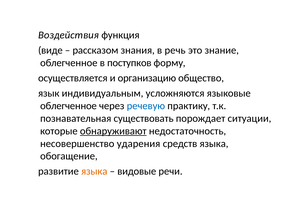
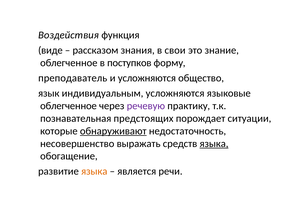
речь: речь -> свои (175, 50)
осуществляется: осуществляется -> преподаватель (73, 78)
и организацию: организацию -> усложняются (147, 78)
речевую colour: blue -> purple (146, 106)
существовать: существовать -> предстоящих (144, 119)
ударения: ударения -> выражать (139, 144)
языка underline: none -> present (214, 144)
видовые: видовые -> является (137, 171)
